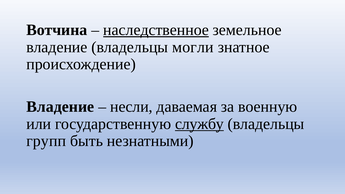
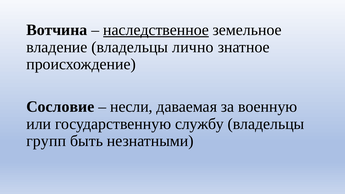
могли: могли -> лично (193, 47)
Владение: Владение -> Сословие (60, 107)
службу underline: present -> none (199, 124)
